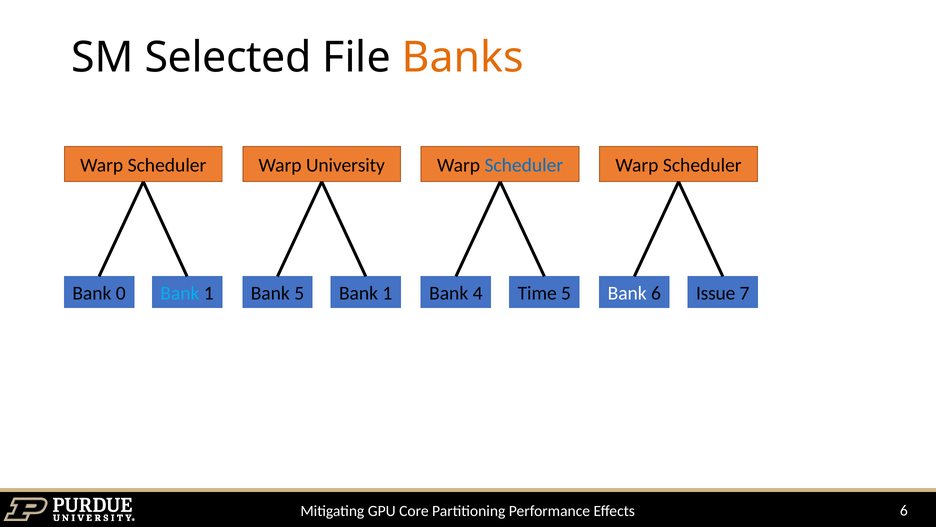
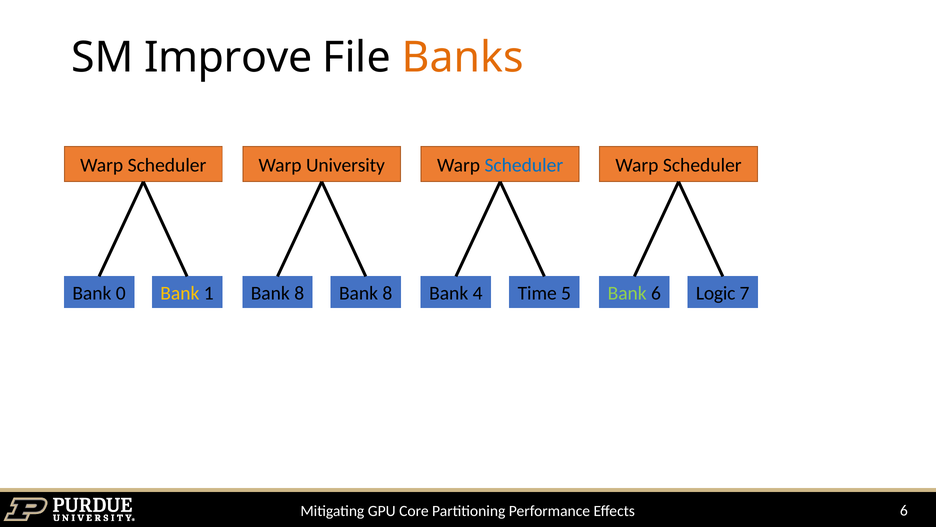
Selected: Selected -> Improve (228, 57)
Bank colour: light blue -> yellow (180, 293)
1 Bank 5: 5 -> 8 (299, 293)
1: 1 -> 8 (387, 293)
Bank colour: white -> light green (627, 293)
Issue: Issue -> Logic (716, 293)
